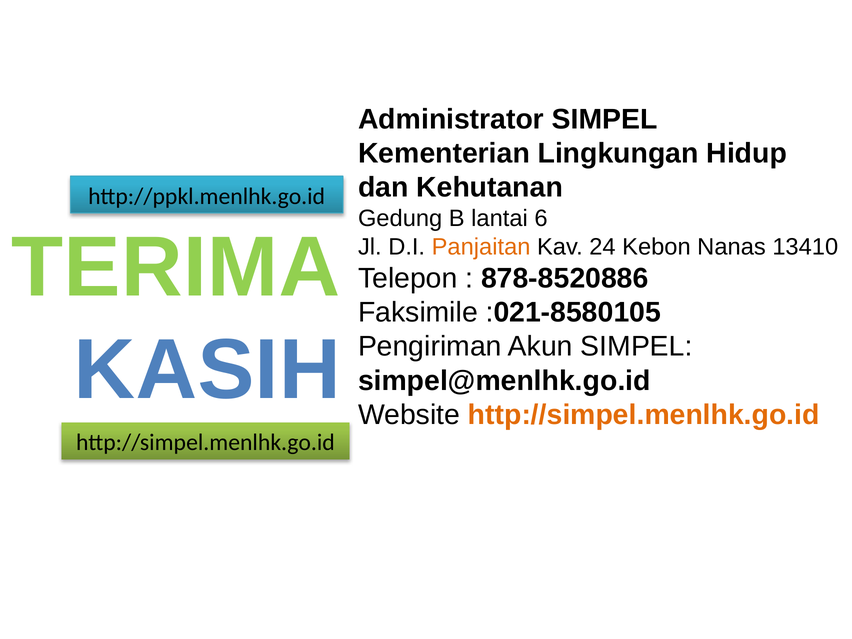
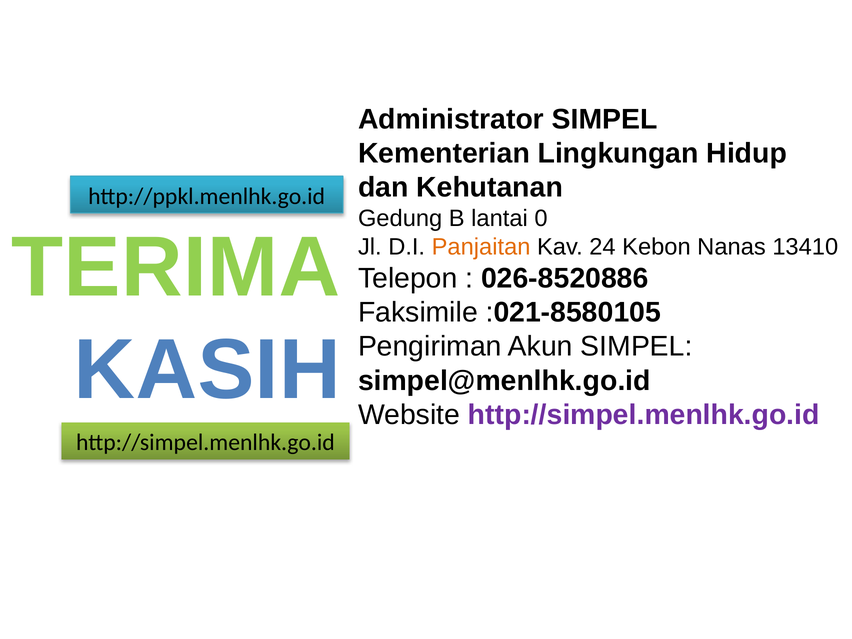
6: 6 -> 0 (541, 218)
878-8520886: 878-8520886 -> 026-8520886 (565, 278)
http://simpel.menlhk.go.id colour: orange -> purple (644, 415)
